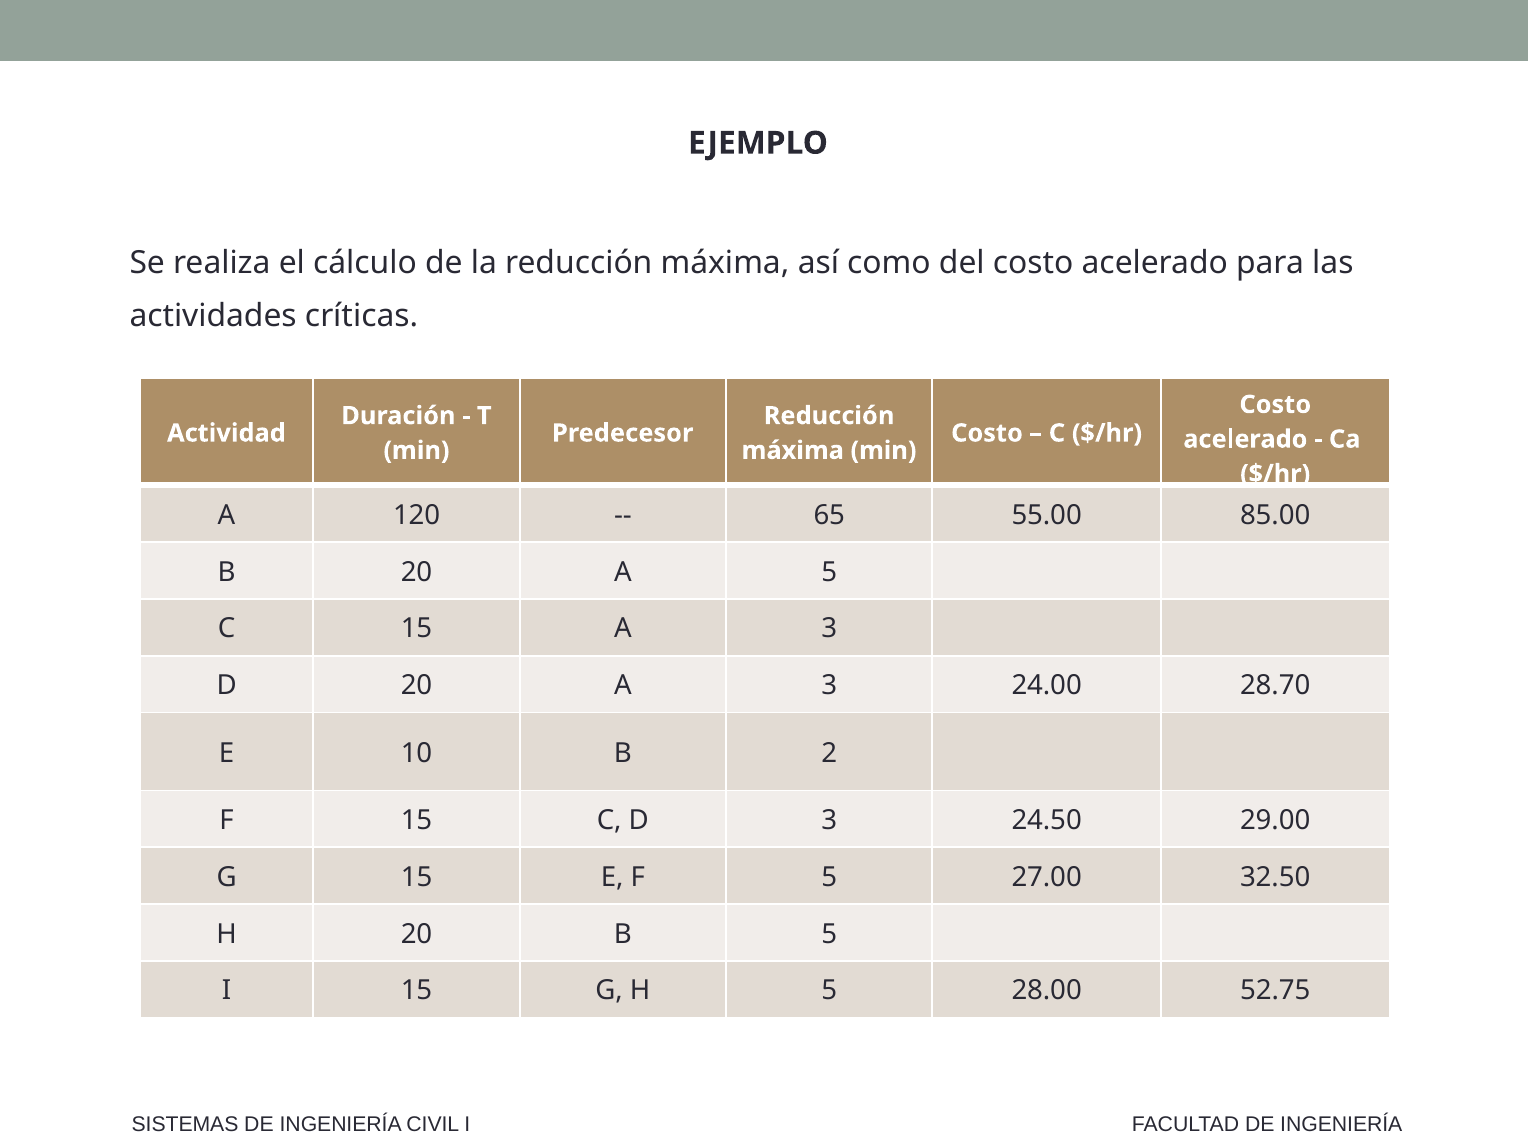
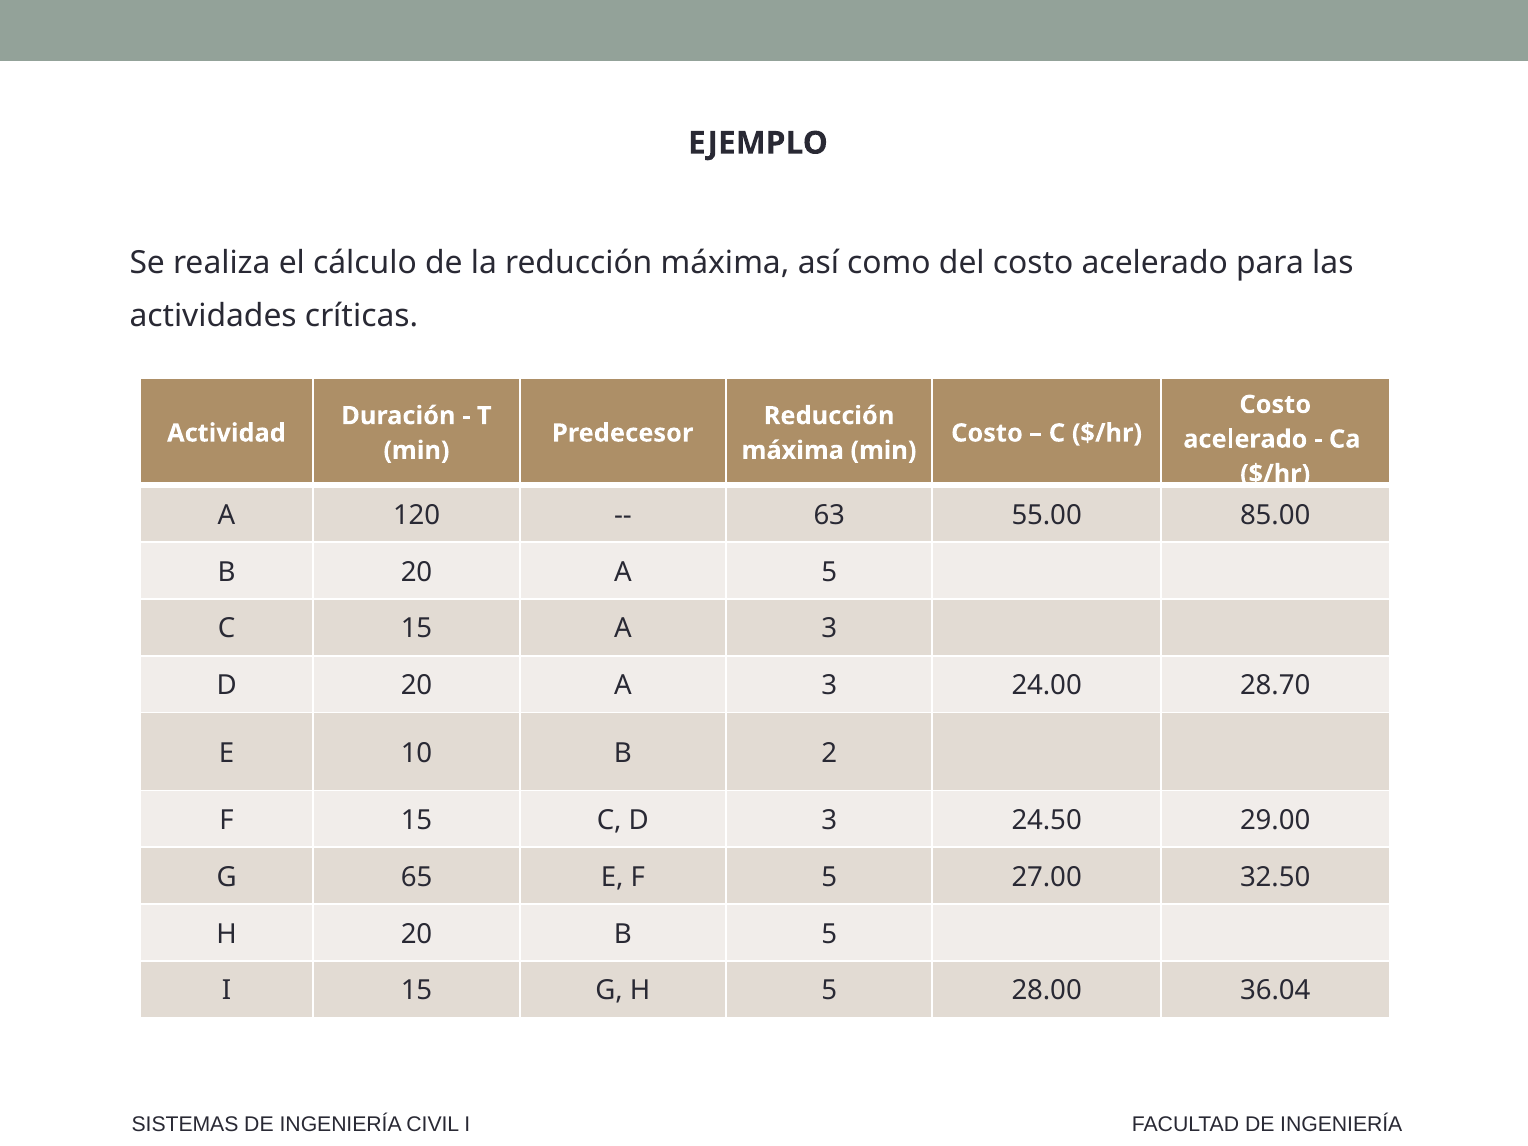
65: 65 -> 63 (829, 515)
G 15: 15 -> 65 (417, 877)
52.75: 52.75 -> 36.04 (1275, 991)
